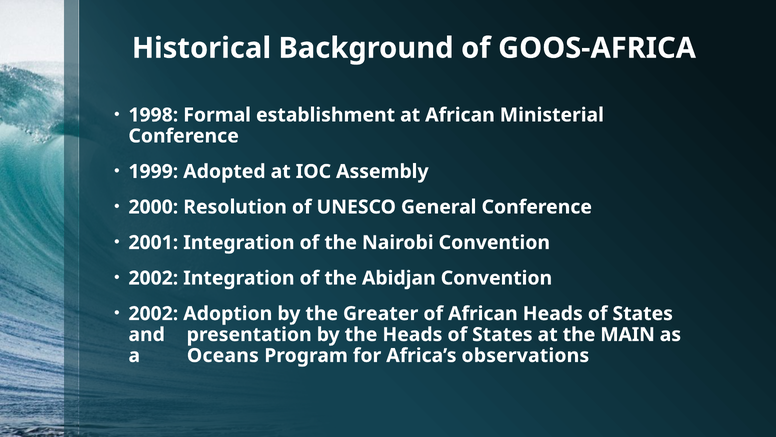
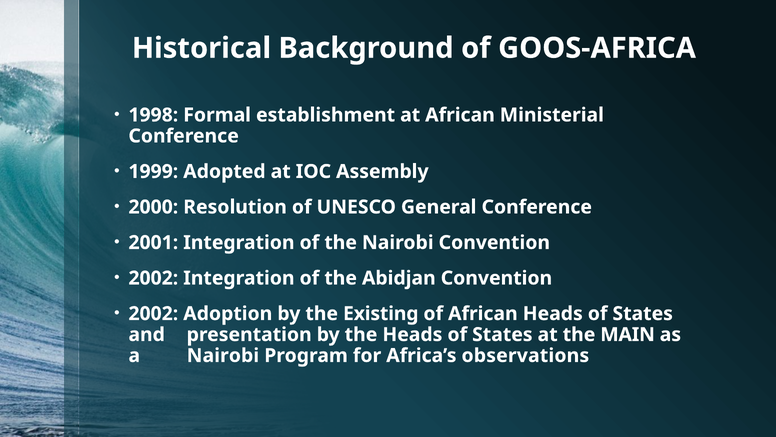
Greater: Greater -> Existing (381, 313)
a Oceans: Oceans -> Nairobi (223, 355)
